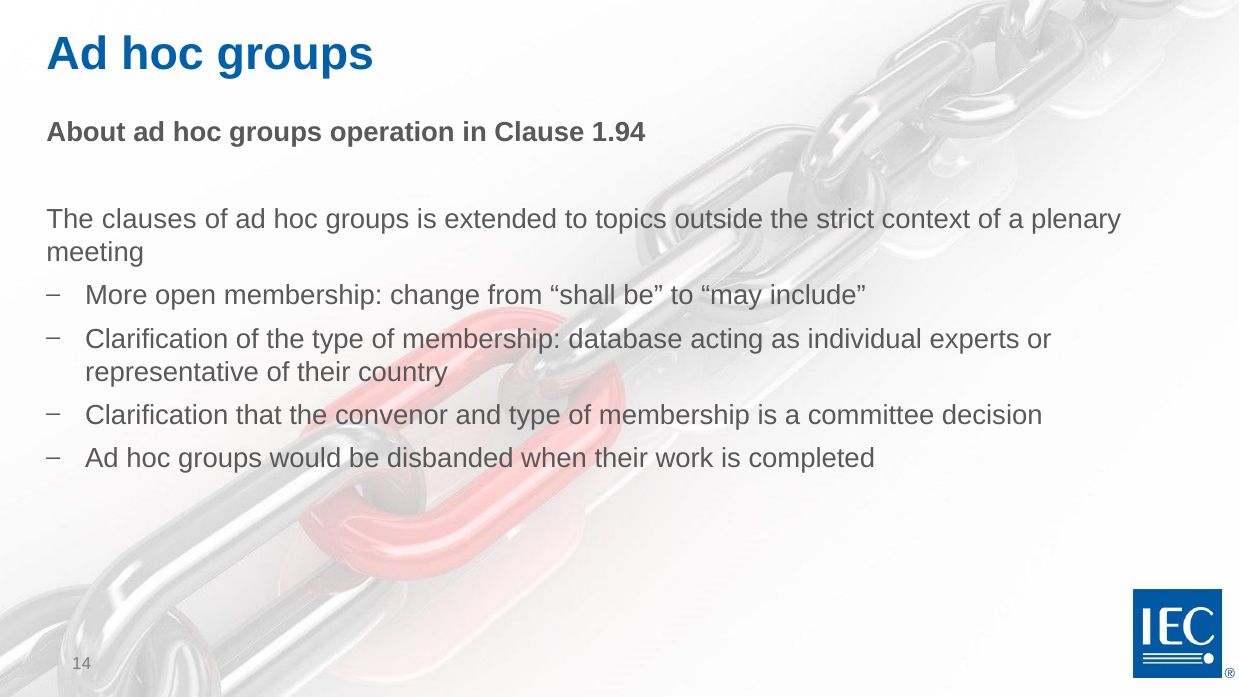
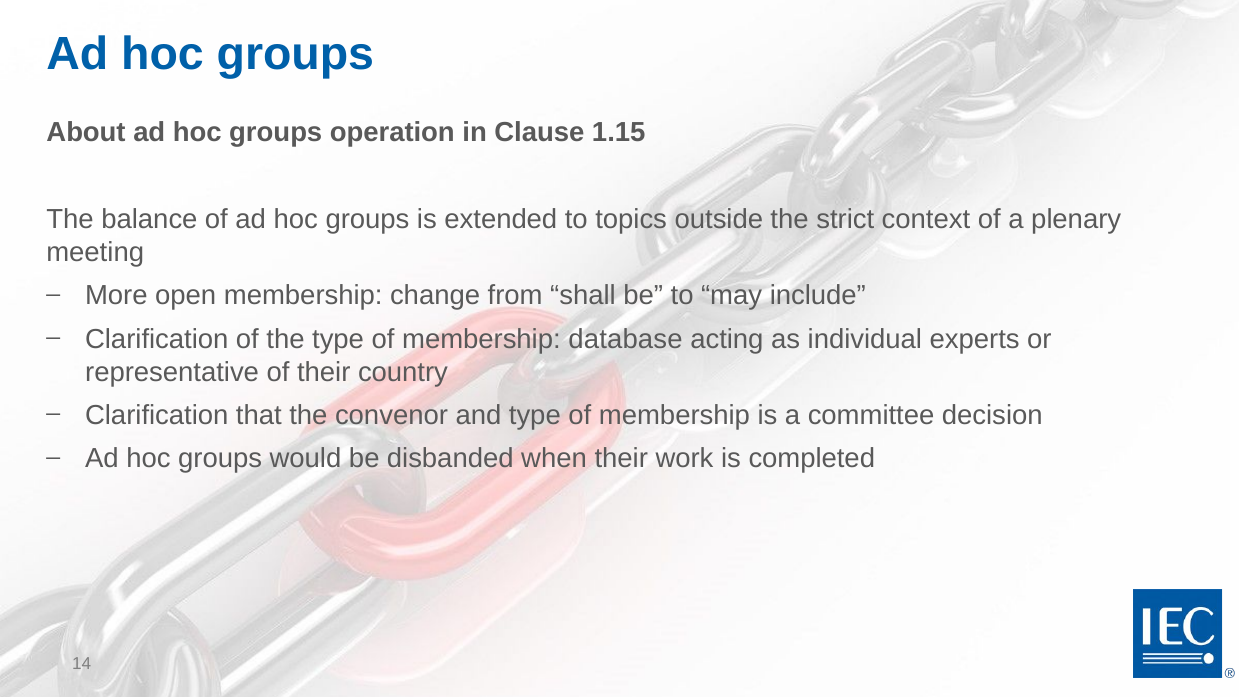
1.94: 1.94 -> 1.15 (619, 132)
clauses: clauses -> balance (149, 219)
